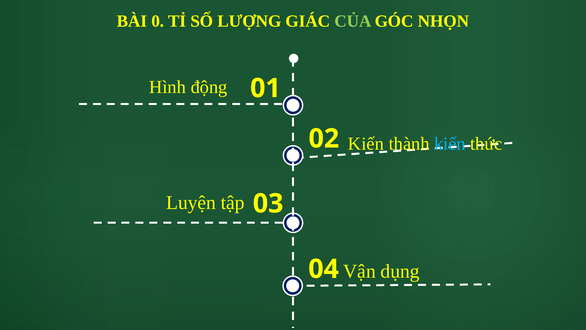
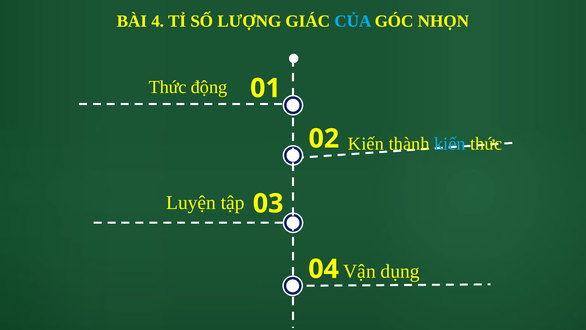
0: 0 -> 4 (158, 21)
CỦA colour: light green -> light blue (353, 21)
Hình: Hình -> Thức (168, 87)
